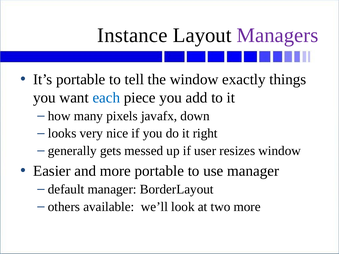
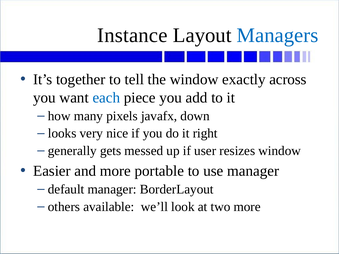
Managers colour: purple -> blue (278, 35)
It’s portable: portable -> together (81, 80)
things: things -> across (288, 80)
